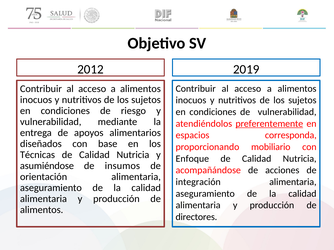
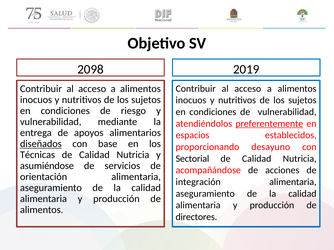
2012: 2012 -> 2098 (91, 69)
corresponda: corresponda -> establecidos (291, 136)
diseñados underline: none -> present (41, 144)
mobiliario: mobiliario -> desayuno (271, 147)
Enfoque: Enfoque -> Sectorial (192, 159)
insumos: insumos -> servicios (122, 166)
